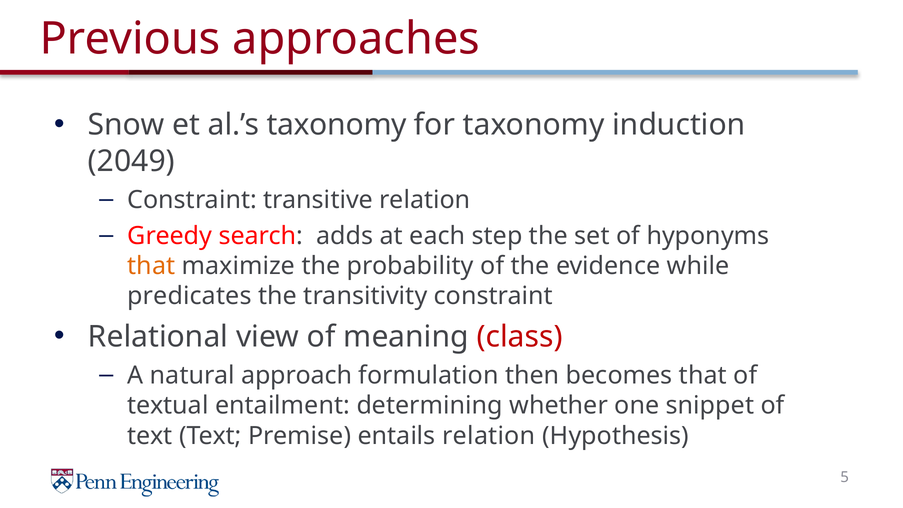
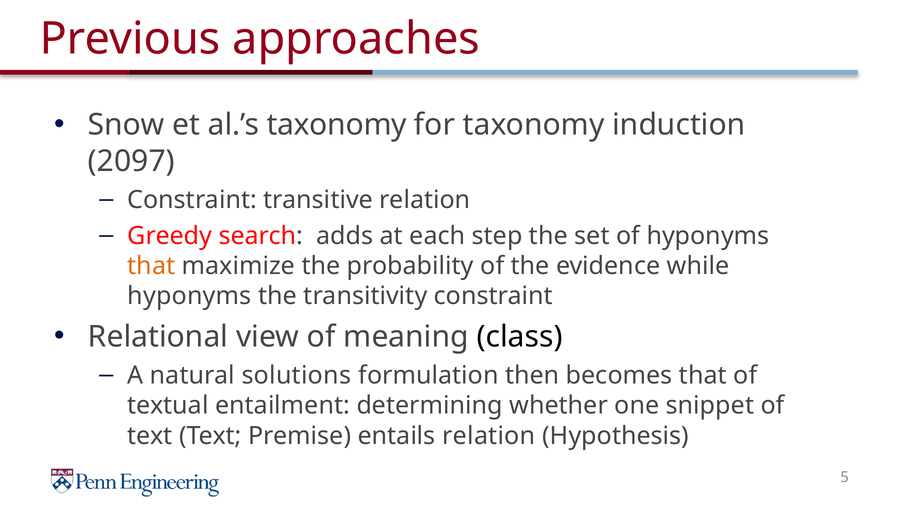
2049: 2049 -> 2097 (131, 161)
predicates: predicates -> hyponyms (189, 296)
class colour: red -> black (520, 337)
approach: approach -> solutions (296, 375)
